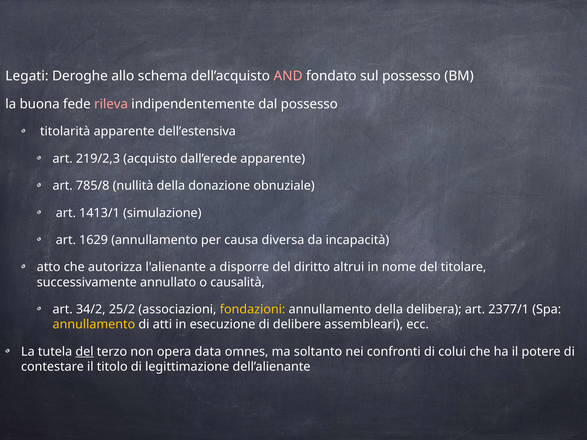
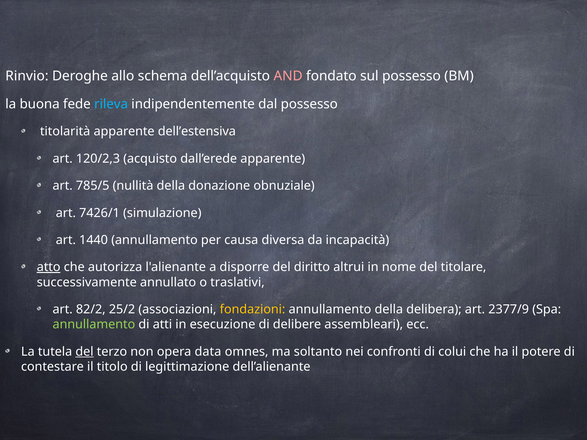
Legati: Legati -> Rinvio (27, 76)
rileva colour: pink -> light blue (111, 104)
219/2,3: 219/2,3 -> 120/2,3 (98, 159)
785/8: 785/8 -> 785/5 (93, 186)
1413/1: 1413/1 -> 7426/1 (99, 213)
1629: 1629 -> 1440 (94, 240)
atto underline: none -> present (49, 267)
causalità: causalità -> traslativi (237, 282)
34/2: 34/2 -> 82/2 (91, 310)
2377/1: 2377/1 -> 2377/9 (509, 310)
annullamento colour: yellow -> light green (94, 325)
